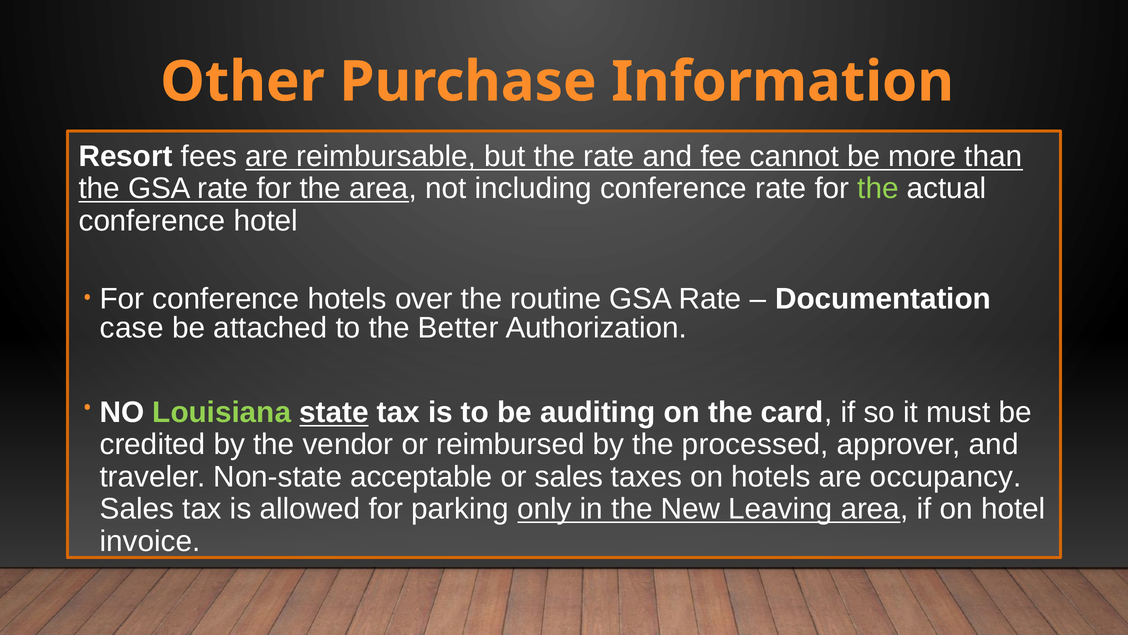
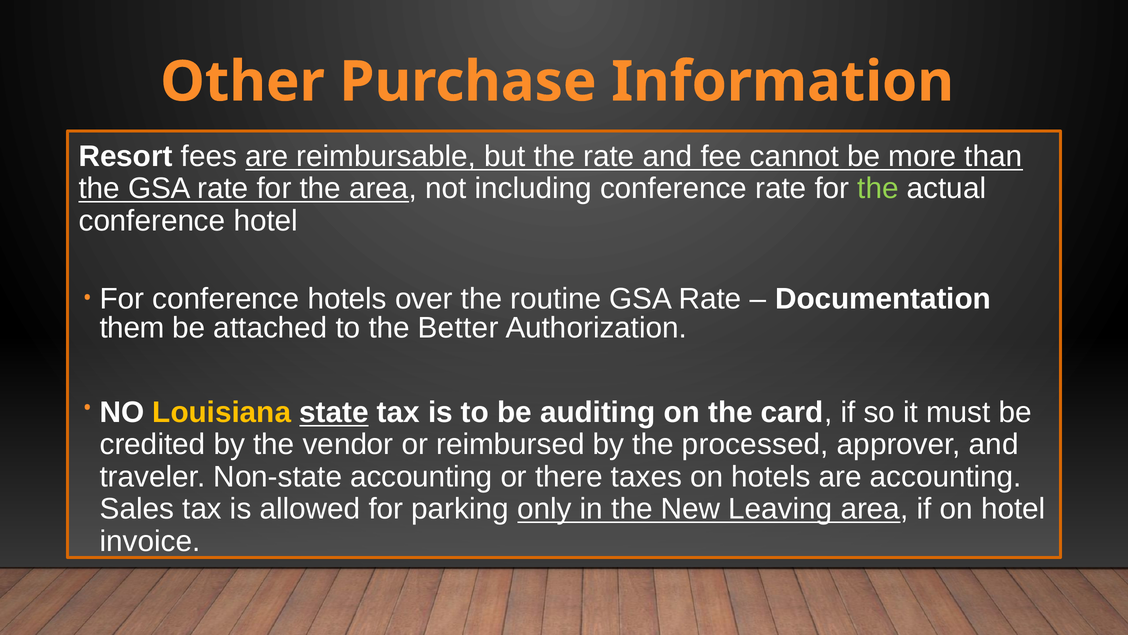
case: case -> them (132, 328)
Louisiana colour: light green -> yellow (222, 412)
Non-state acceptable: acceptable -> accounting (421, 476)
or sales: sales -> there (569, 476)
are occupancy: occupancy -> accounting (946, 476)
